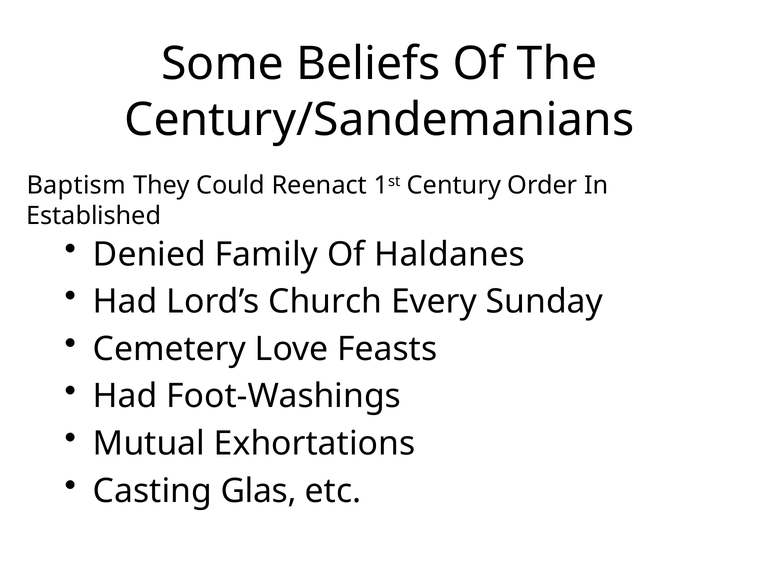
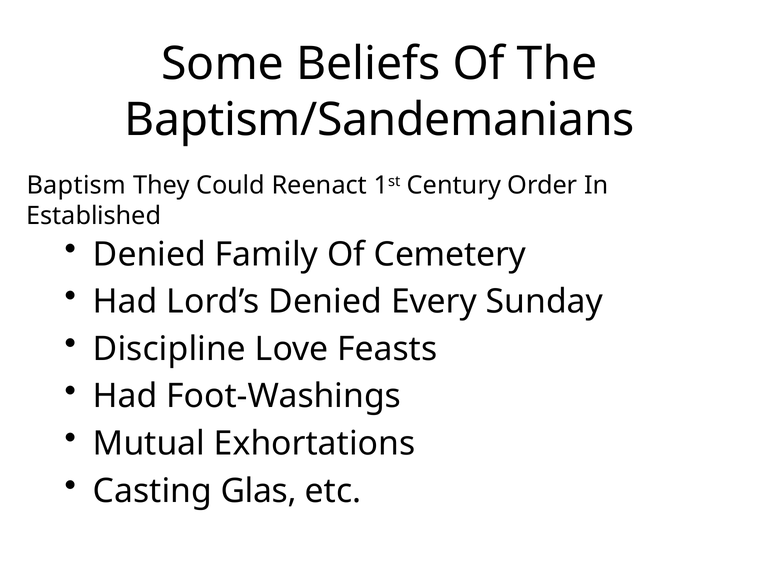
Century/Sandemanians: Century/Sandemanians -> Baptism/Sandemanians (379, 120)
Haldanes: Haldanes -> Cemetery (450, 254)
Lord’s Church: Church -> Denied (325, 301)
Cemetery: Cemetery -> Discipline (169, 349)
